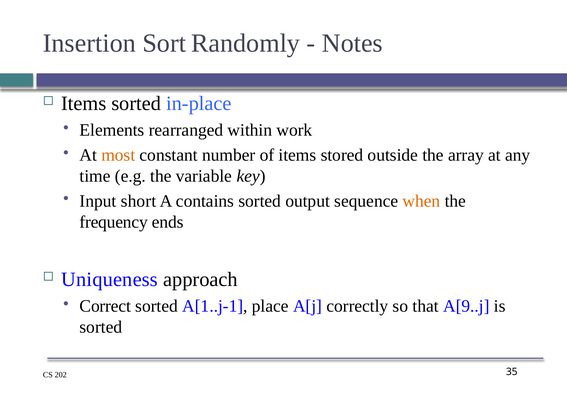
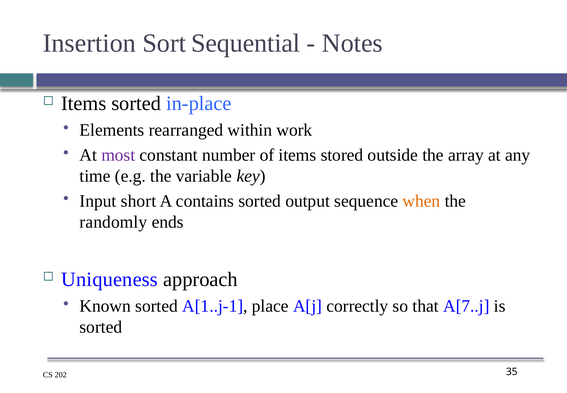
Randomly: Randomly -> Sequential (246, 43)
most colour: orange -> purple (118, 155)
frequency: frequency -> randomly (113, 222)
Correct: Correct -> Known (105, 306)
A[9..j: A[9..j -> A[7..j (466, 306)
